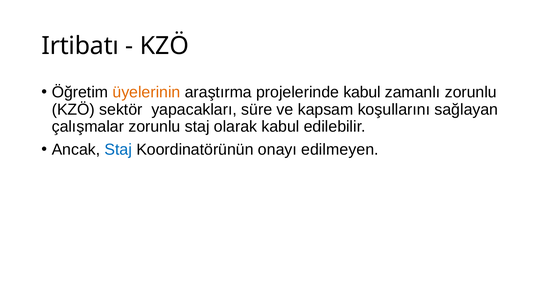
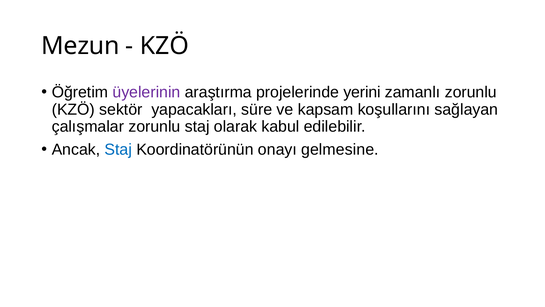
Irtibatı: Irtibatı -> Mezun (80, 46)
üyelerinin colour: orange -> purple (147, 92)
projelerinde kabul: kabul -> yerini (362, 92)
edilmeyen: edilmeyen -> gelmesine (340, 149)
